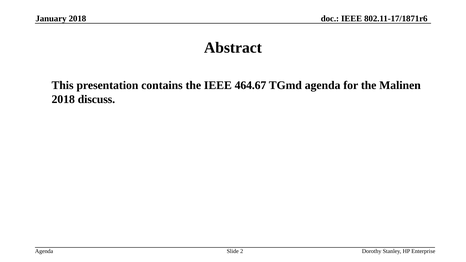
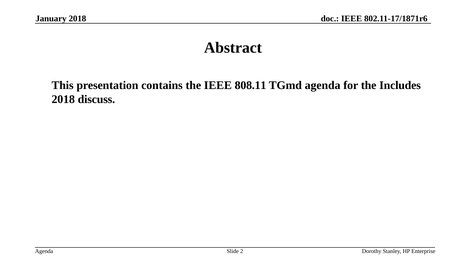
464.67: 464.67 -> 808.11 (251, 85)
Malinen: Malinen -> Includes (400, 85)
